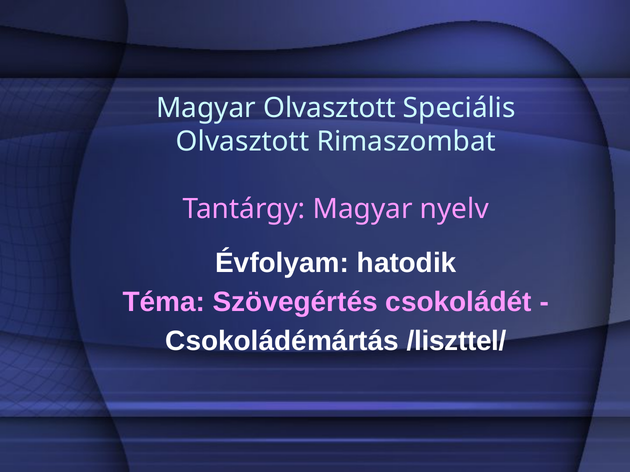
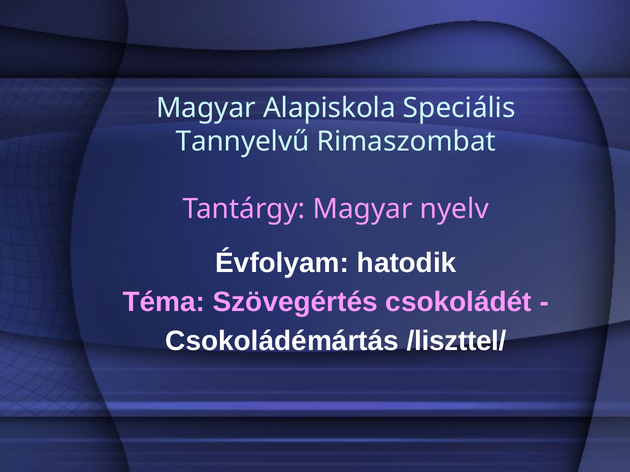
Magyar Olvasztott: Olvasztott -> Alapiskola (329, 108)
Olvasztott: Olvasztott -> Tannyelvű (243, 142)
